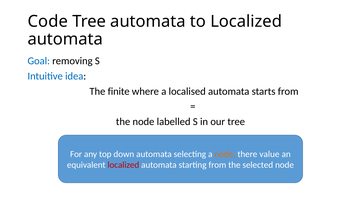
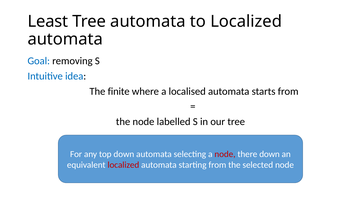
Code: Code -> Least (48, 21)
node colour: orange -> red (225, 154)
there value: value -> down (270, 154)
